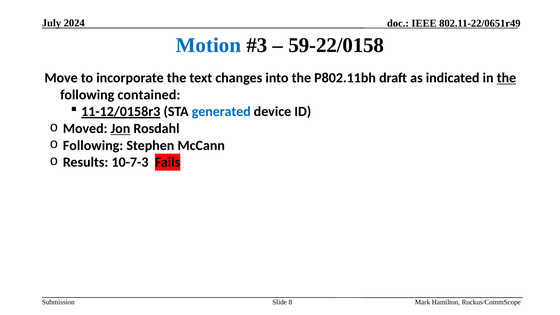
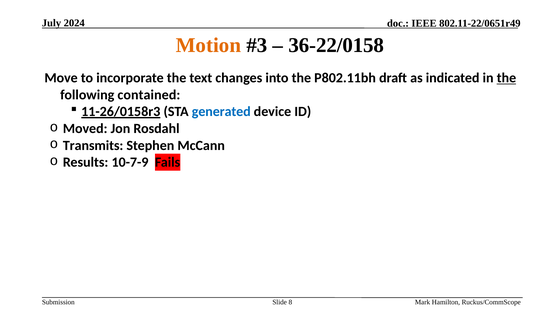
Motion colour: blue -> orange (208, 45)
59-22/0158: 59-22/0158 -> 36-22/0158 (336, 45)
11-12/0158r3: 11-12/0158r3 -> 11-26/0158r3 (121, 112)
Jon underline: present -> none (120, 129)
Following: Following -> Transmits (93, 145)
10-7-3: 10-7-3 -> 10-7-9 (130, 162)
